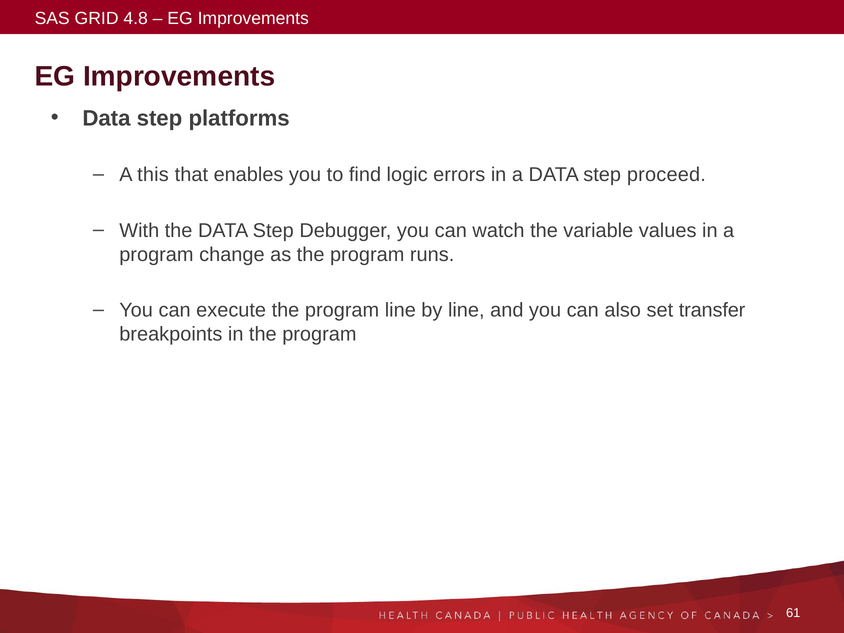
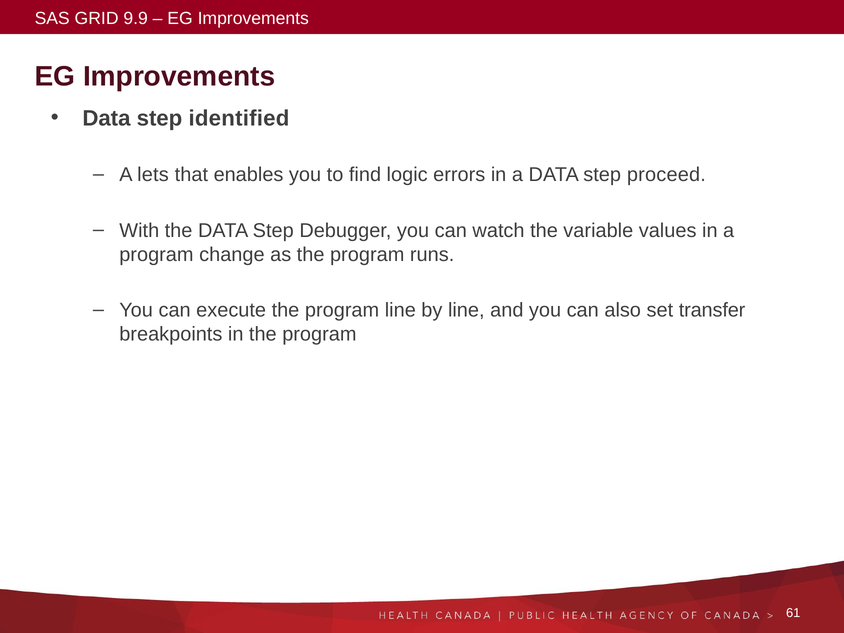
4.8: 4.8 -> 9.9 (136, 18)
platforms: platforms -> identified (239, 118)
this: this -> lets (153, 175)
